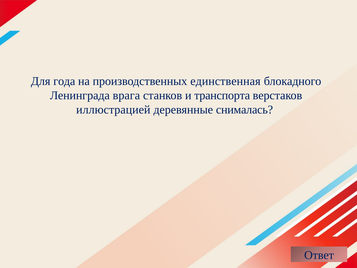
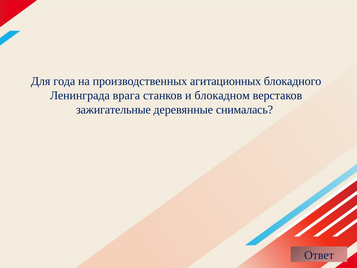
единственная: единственная -> агитационных (226, 81)
транспорта: транспорта -> блокадном (222, 95)
иллюстрацией: иллюстрацией -> зажигательные (113, 110)
